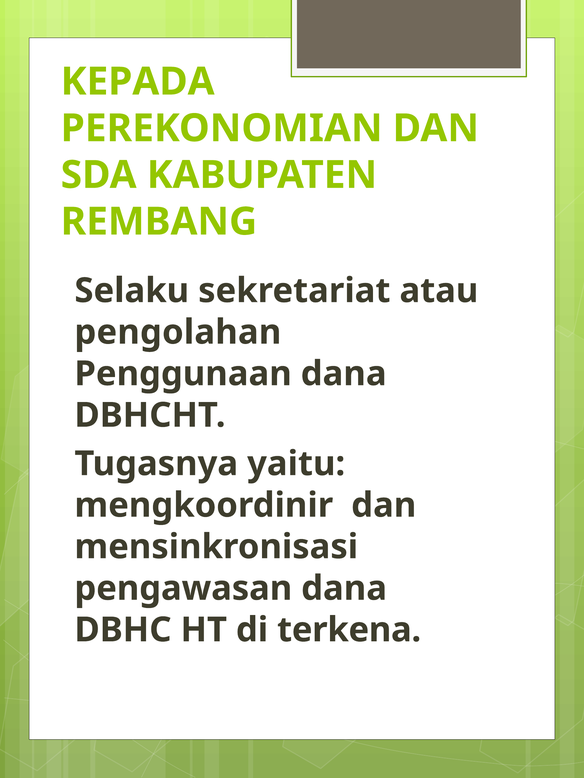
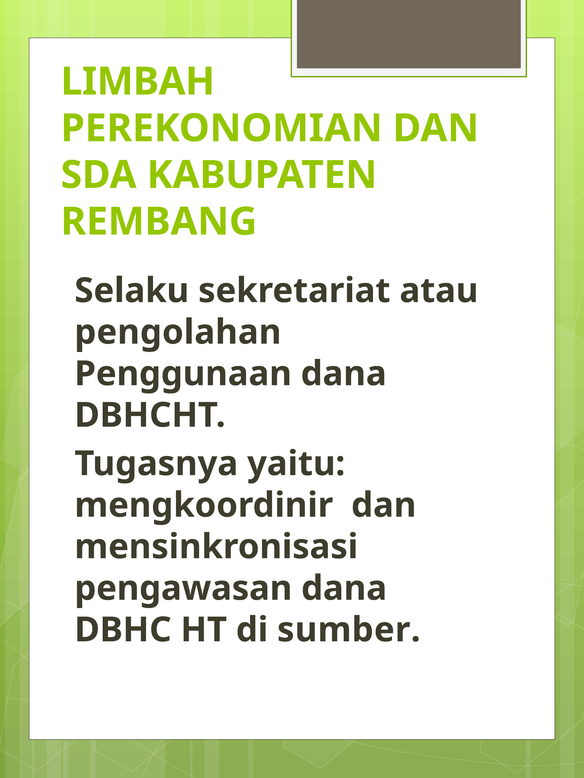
KEPADA: KEPADA -> LIMBAH (138, 82)
terkena: terkena -> sumber (349, 630)
